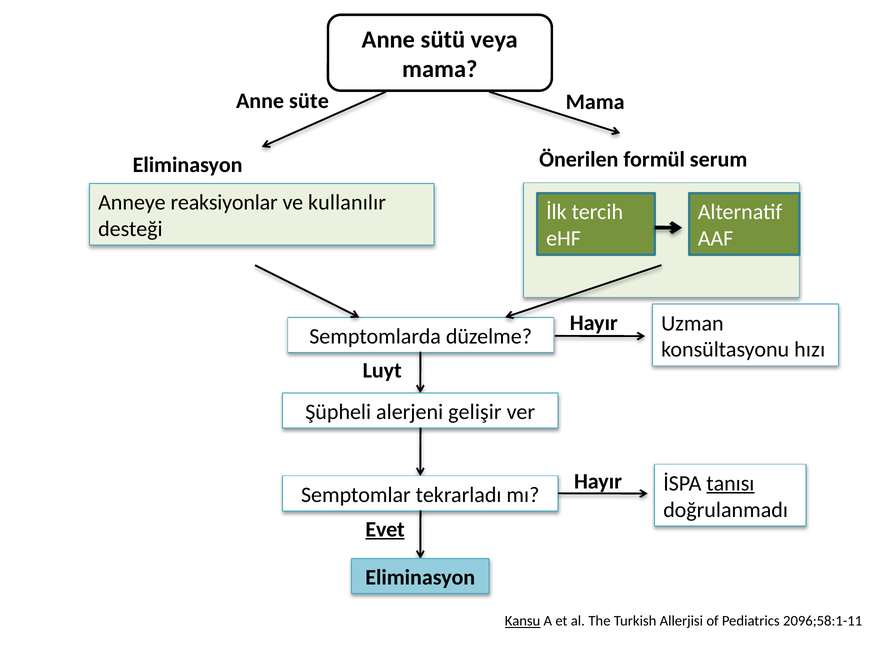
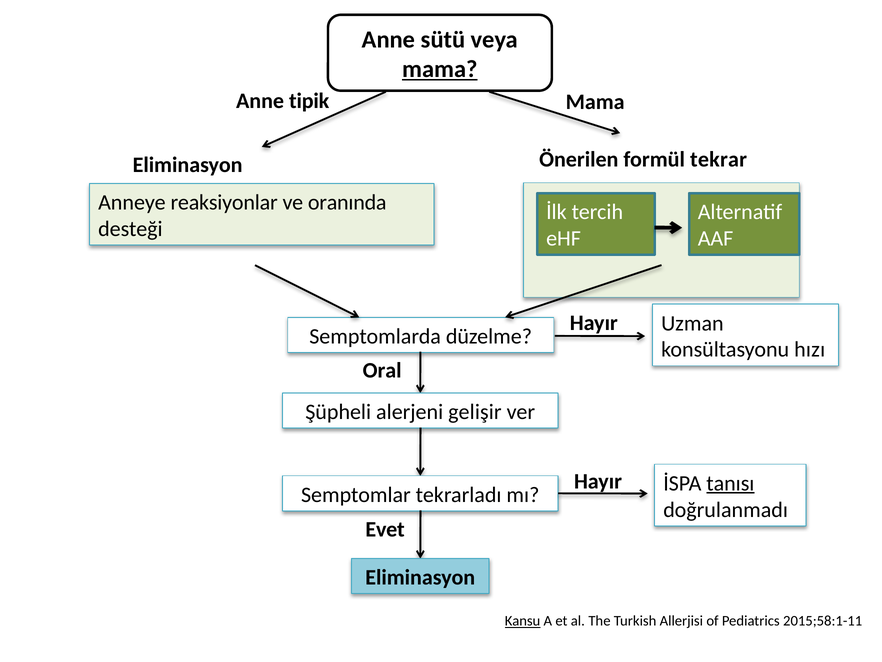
mama underline: none -> present (440, 69)
süte: süte -> tipik (309, 101)
serum: serum -> tekrar (719, 159)
kullanılır: kullanılır -> oranında (347, 202)
Luyt: Luyt -> Oral (382, 370)
Evet underline: present -> none (385, 529)
2096;58:1-11: 2096;58:1-11 -> 2015;58:1-11 (823, 621)
